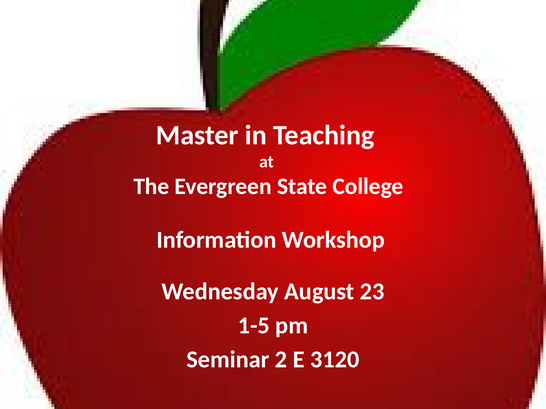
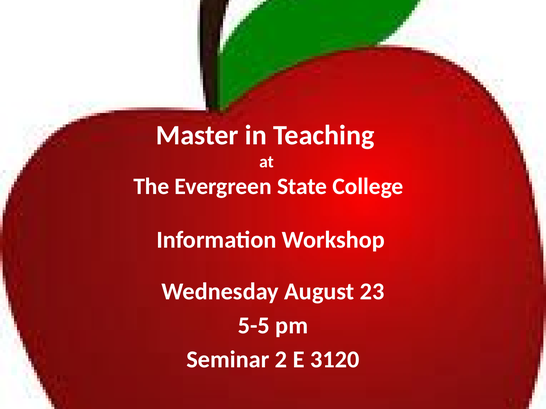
1-5: 1-5 -> 5-5 (254, 326)
